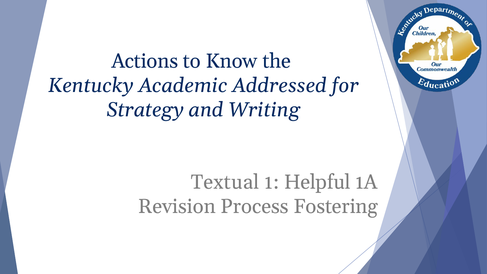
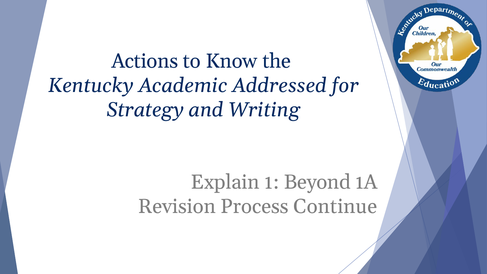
Textual: Textual -> Explain (225, 182)
Helpful: Helpful -> Beyond (317, 182)
Fostering: Fostering -> Continue (335, 206)
